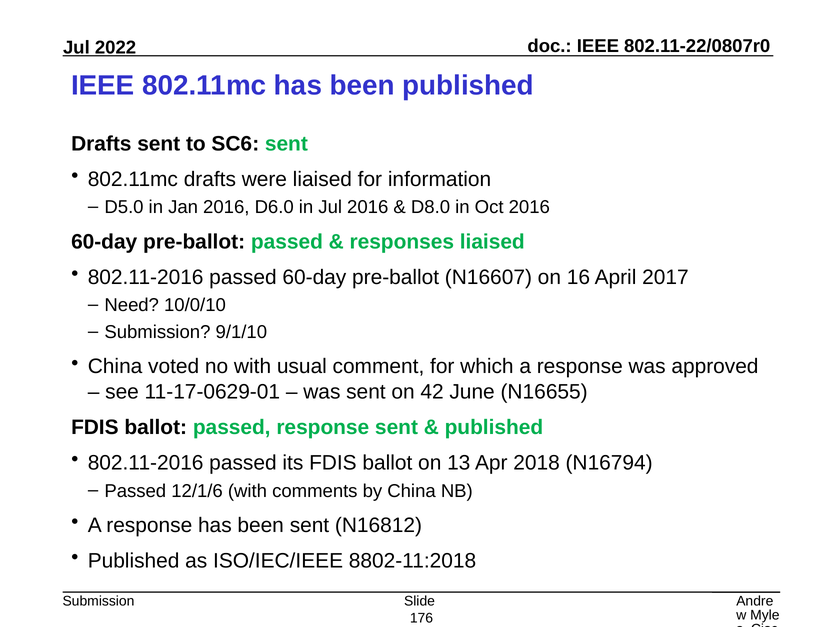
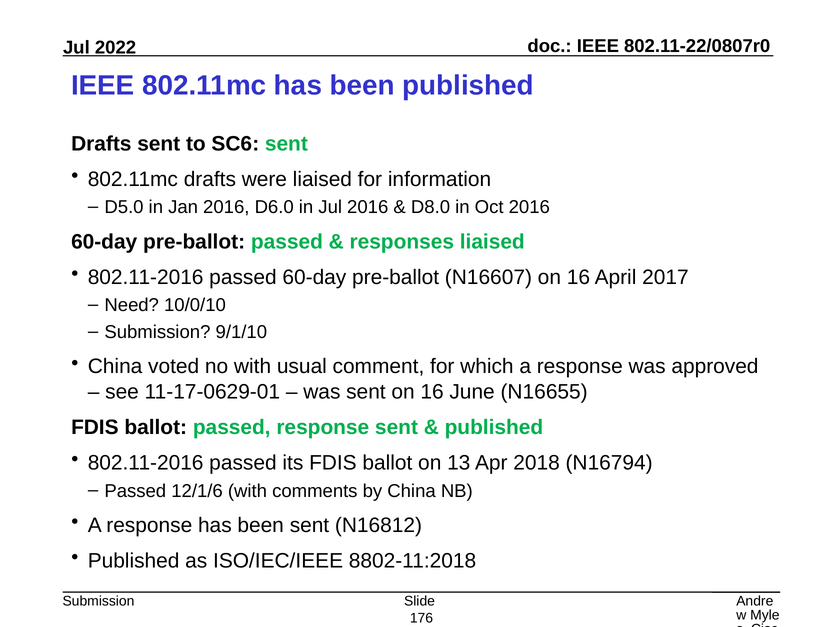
sent on 42: 42 -> 16 (432, 392)
